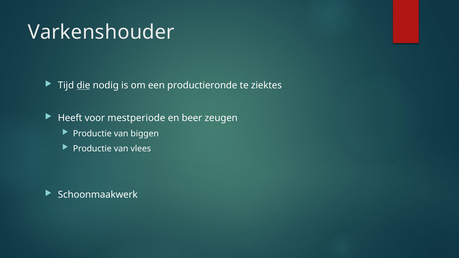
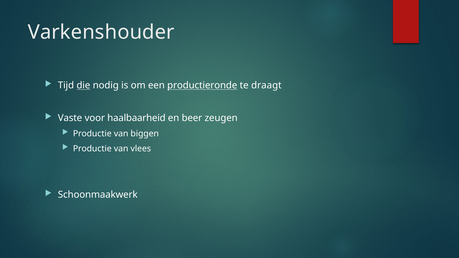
productieronde underline: none -> present (202, 85)
ziektes: ziektes -> draagt (266, 85)
Heeft: Heeft -> Vaste (70, 118)
mestperiode: mestperiode -> haalbaarheid (136, 118)
